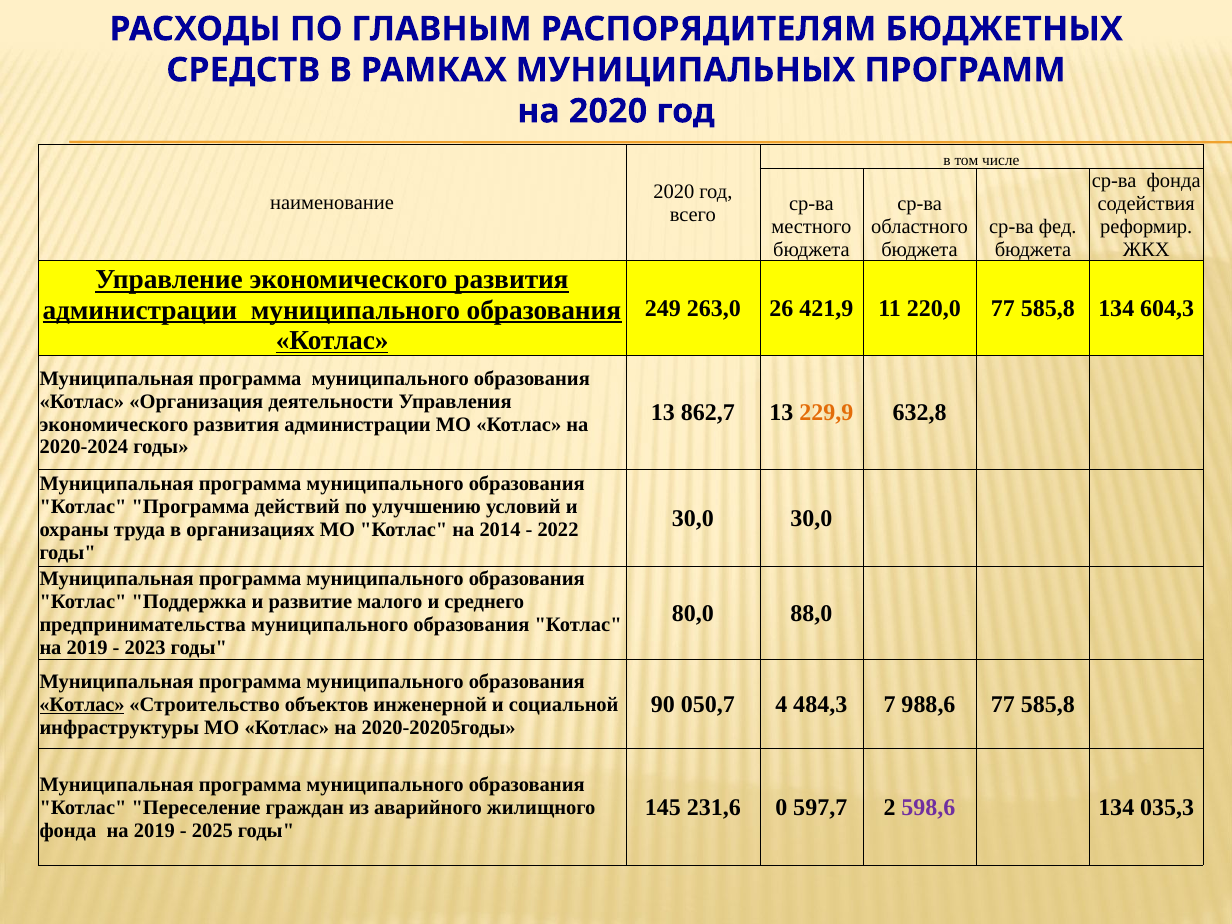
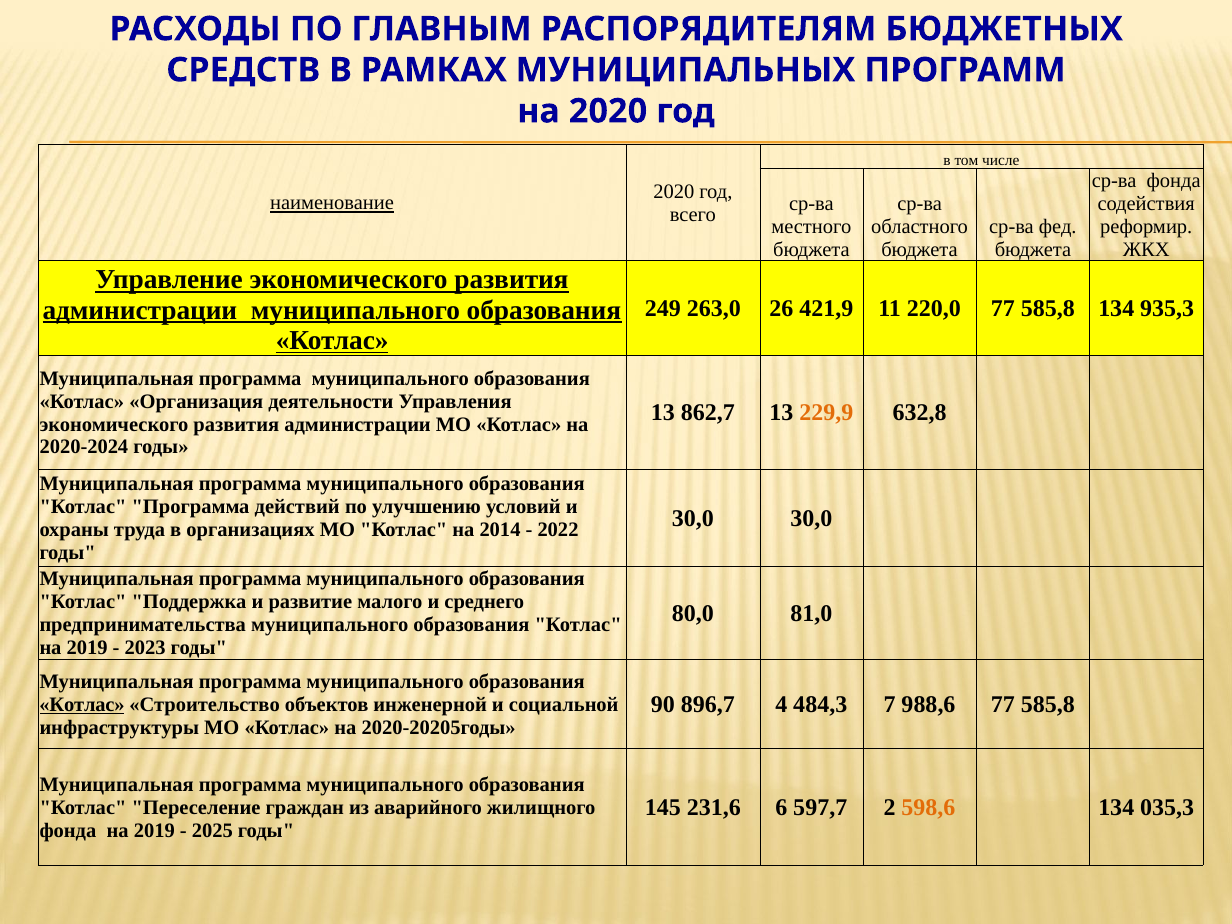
наименование underline: none -> present (332, 203)
604,3: 604,3 -> 935,3 (1167, 309)
88,0: 88,0 -> 81,0 (811, 613)
050,7: 050,7 -> 896,7 (708, 705)
0: 0 -> 6 (781, 808)
598,6 colour: purple -> orange (928, 808)
